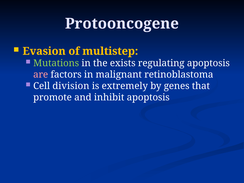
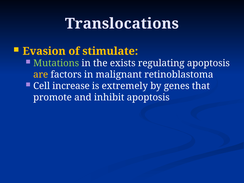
Protooncogene: Protooncogene -> Translocations (122, 24)
multistep: multistep -> stimulate (110, 51)
are colour: pink -> yellow (41, 75)
division: division -> increase (71, 86)
